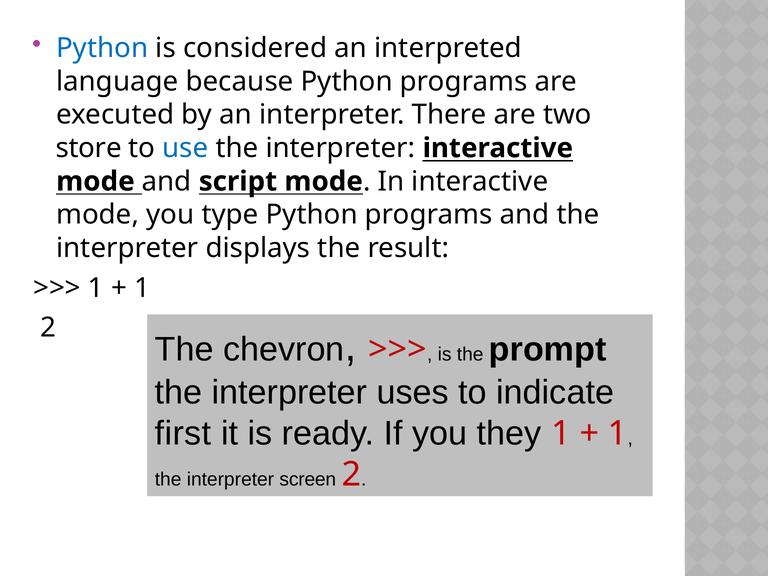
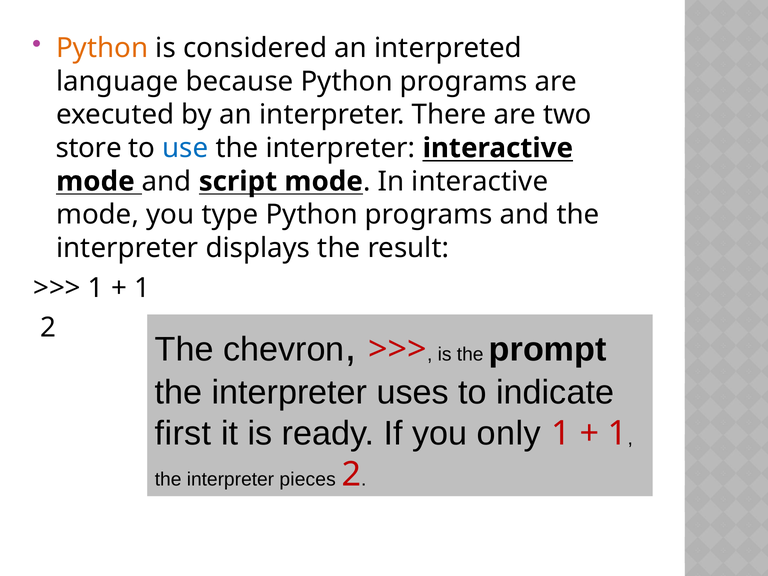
Python colour: blue -> orange (102, 48)
they: they -> only (509, 433)
screen: screen -> pieces (308, 479)
